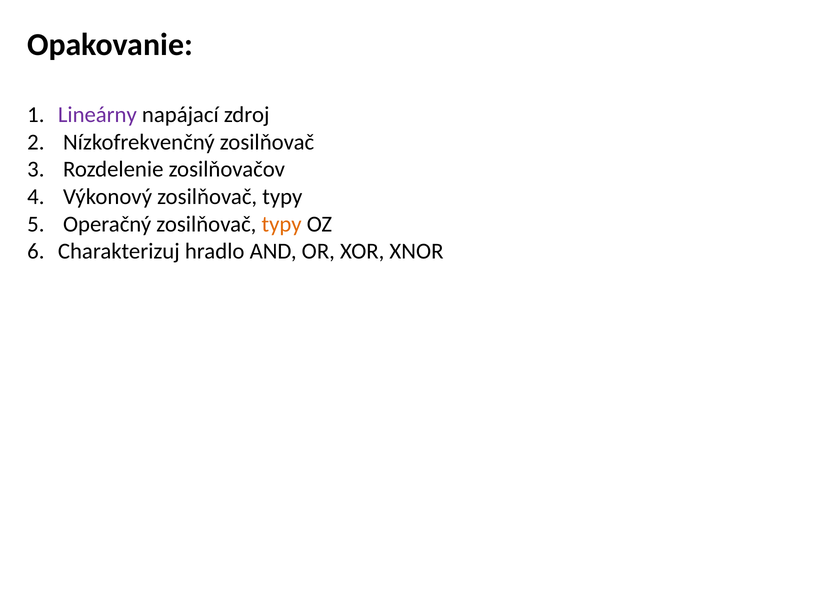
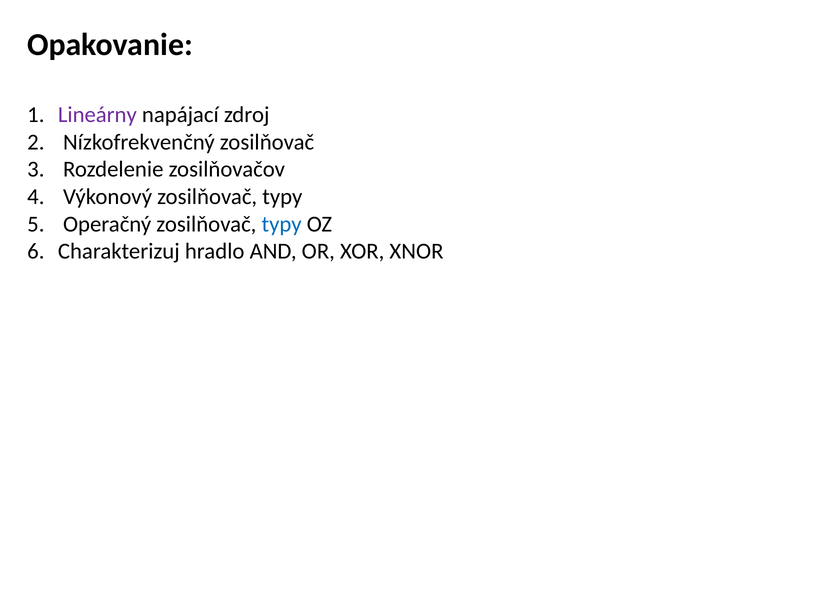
typy colour: orange -> blue (282, 224)
